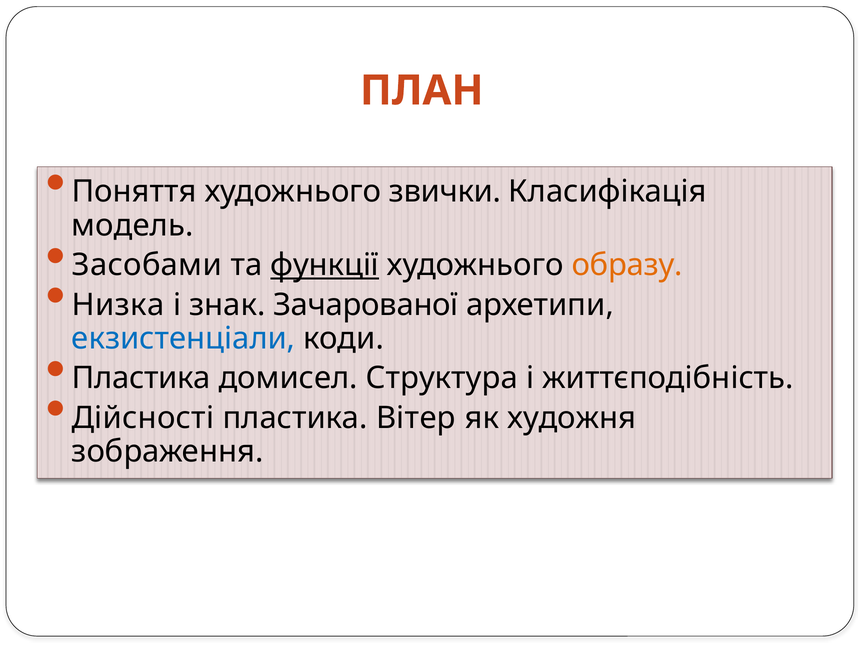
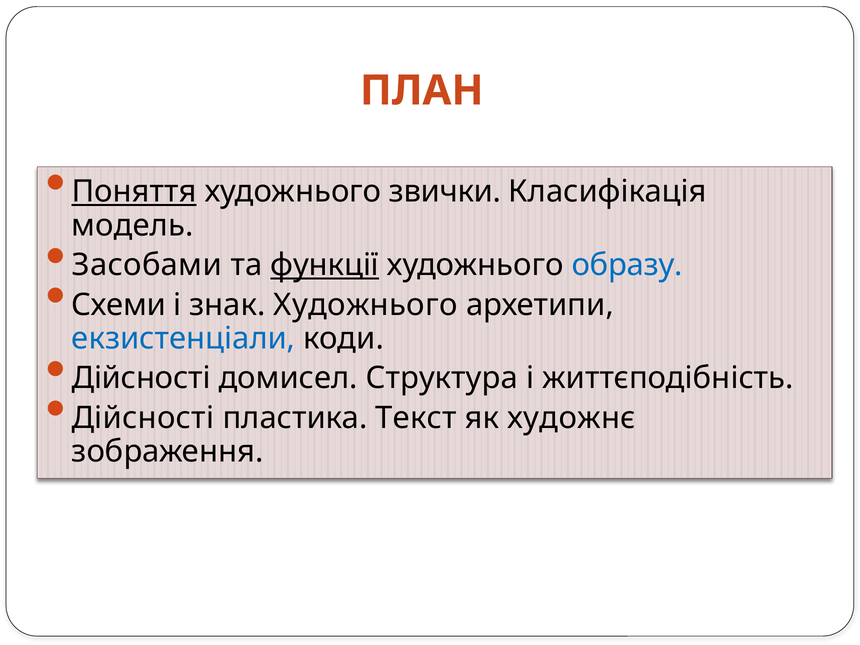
Поняття underline: none -> present (134, 192)
образу colour: orange -> blue (627, 265)
Низка: Низка -> Схеми (118, 305)
знак Зачарованої: Зачарованої -> Художнього (366, 305)
Пластика: Пластика -> Дійсності (141, 378)
Вітер: Вітер -> Текст (416, 418)
художня: художня -> художнє (571, 418)
